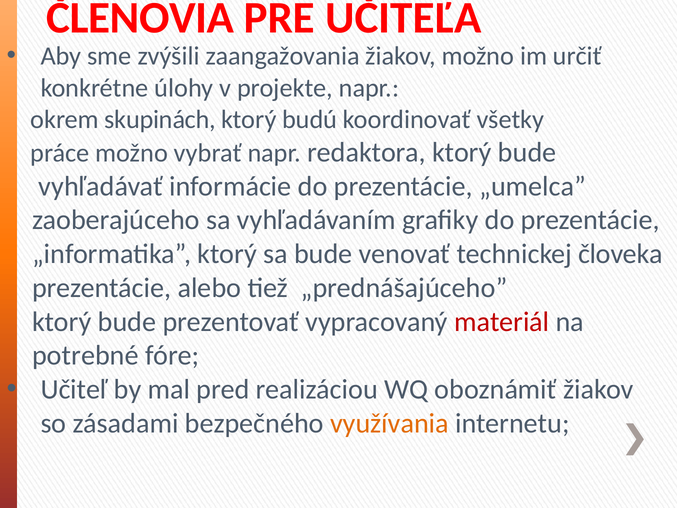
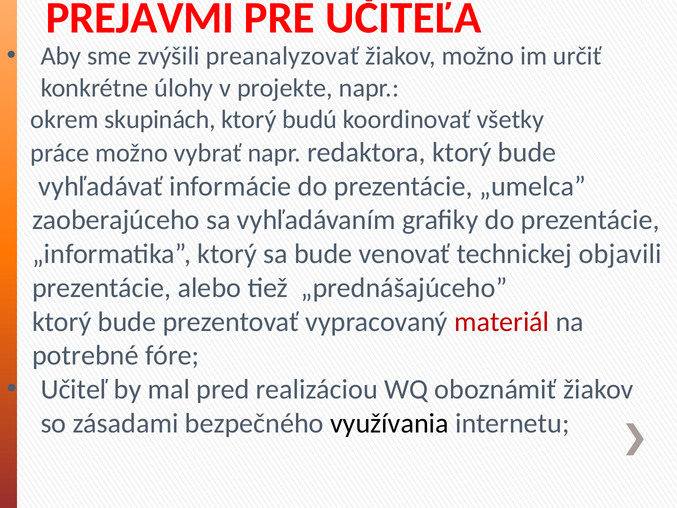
ČLENOVIA: ČLENOVIA -> PREJAVMI (140, 18)
zaangažovania: zaangažovania -> preanalyzovať (282, 56)
človeka: človeka -> objavili (620, 254)
využívania colour: orange -> black (389, 423)
